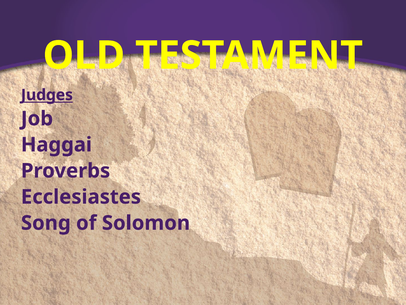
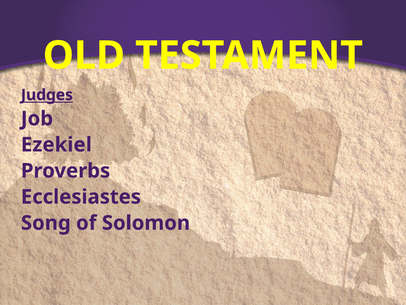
Haggai: Haggai -> Ezekiel (56, 145)
